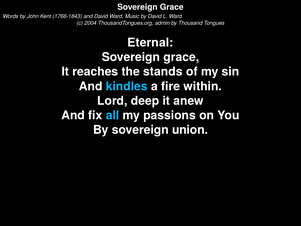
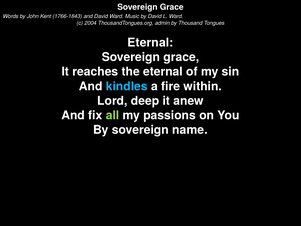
the stands: stands -> eternal (163, 72)
all colour: light blue -> light green (113, 115)
union: union -> name (190, 130)
